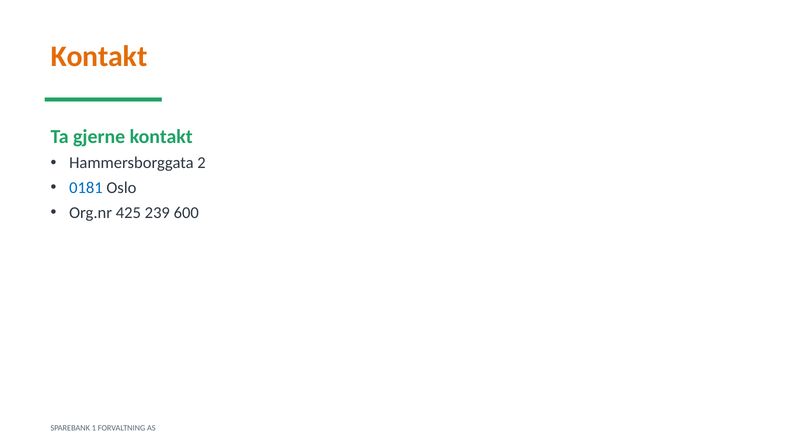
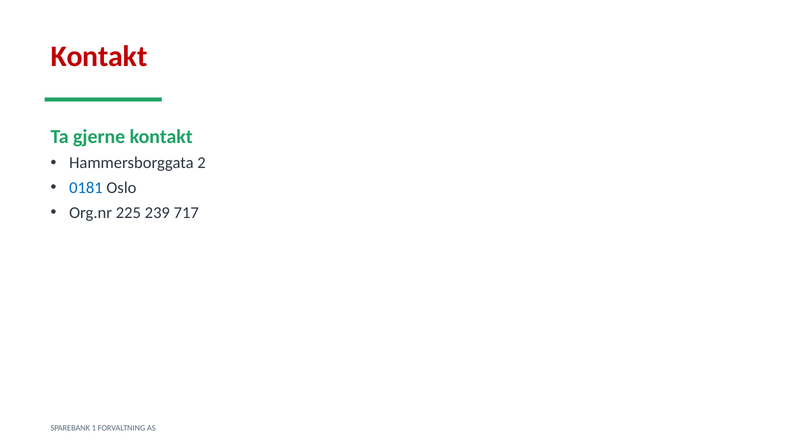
Kontakt colour: orange -> red (99, 57)
425: 425 -> 225 (128, 213)
600: 600 -> 717 (186, 213)
